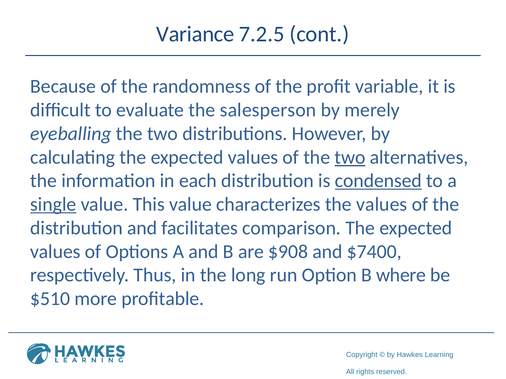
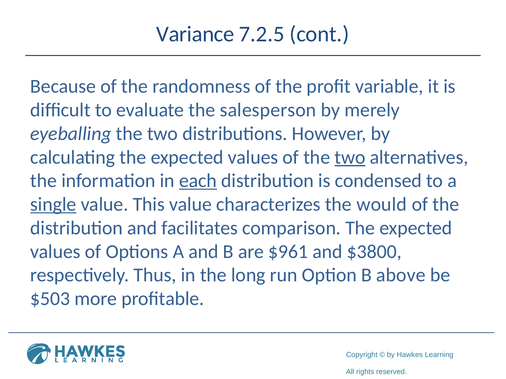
each underline: none -> present (198, 181)
condensed underline: present -> none (378, 181)
the values: values -> would (382, 205)
$908: $908 -> $961 (288, 252)
$7400: $7400 -> $3800 (374, 252)
where: where -> above (401, 276)
$510: $510 -> $503 (50, 299)
